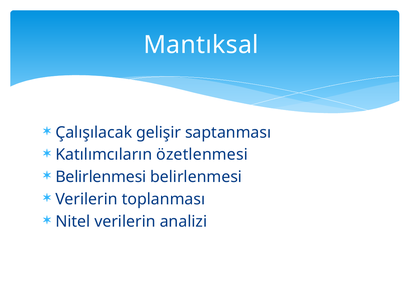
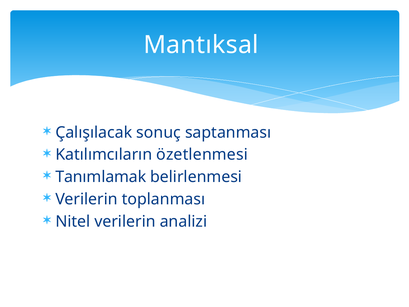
gelişir: gelişir -> sonuç (159, 132)
Belirlenmesi: Belirlenmesi -> Tanımlamak (101, 177)
